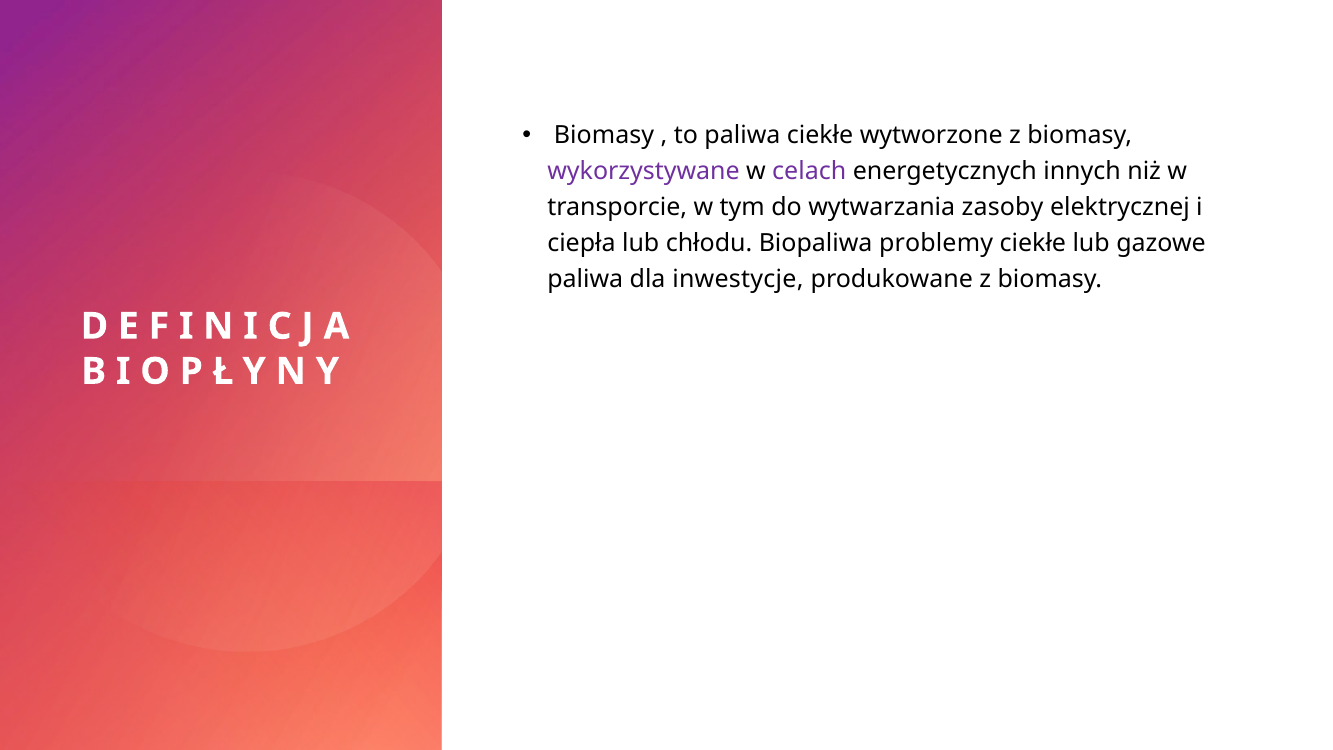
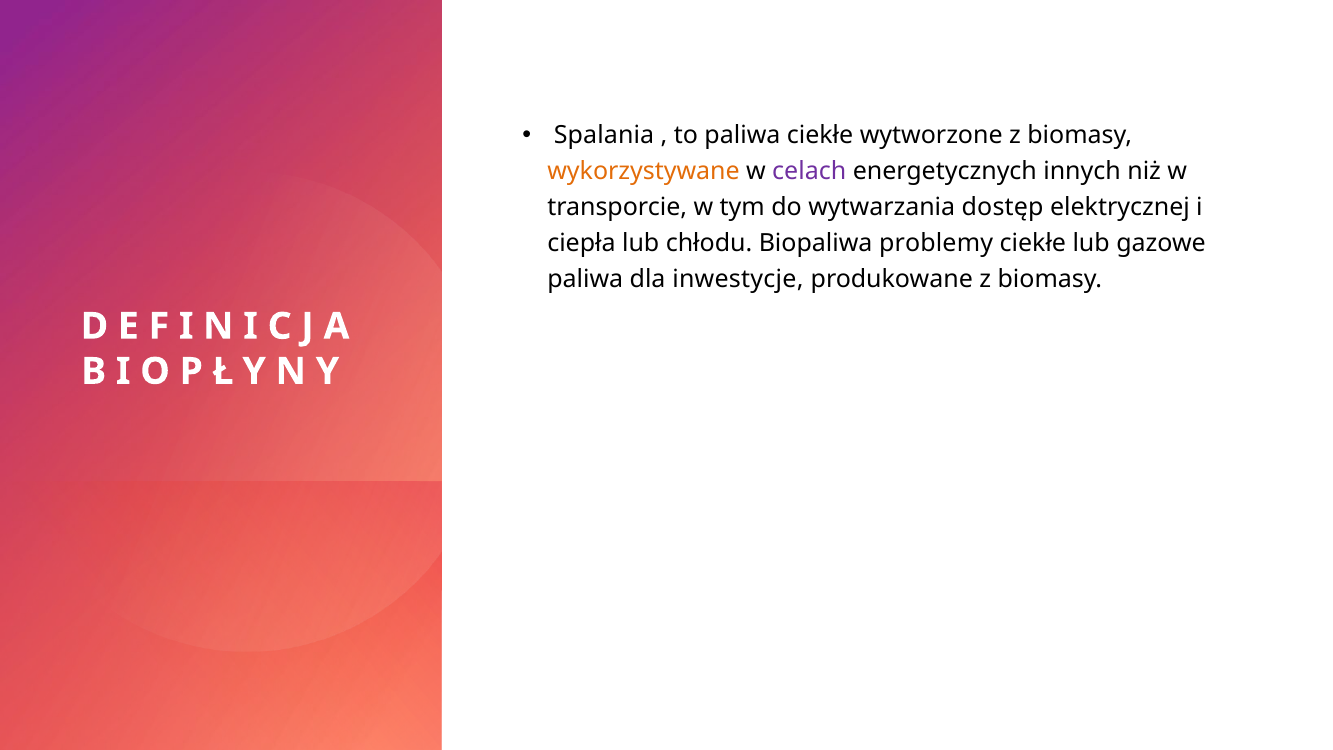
Biomasy: Biomasy -> Spalania (604, 135)
wykorzystywane colour: purple -> orange (644, 171)
zasoby: zasoby -> dostęp (1003, 207)
